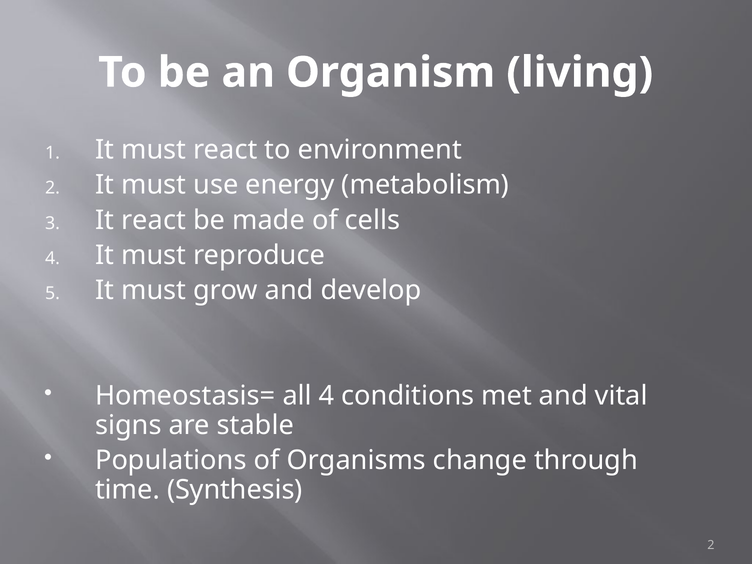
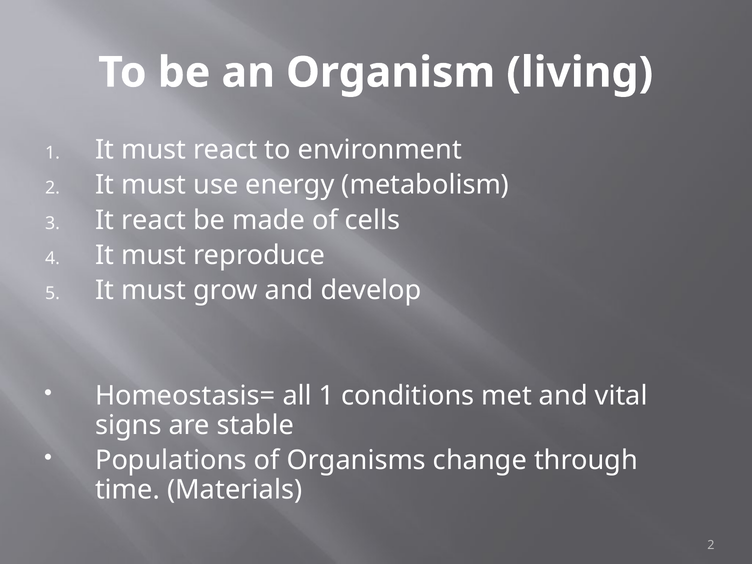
all 4: 4 -> 1 (327, 396)
Synthesis: Synthesis -> Materials (235, 490)
